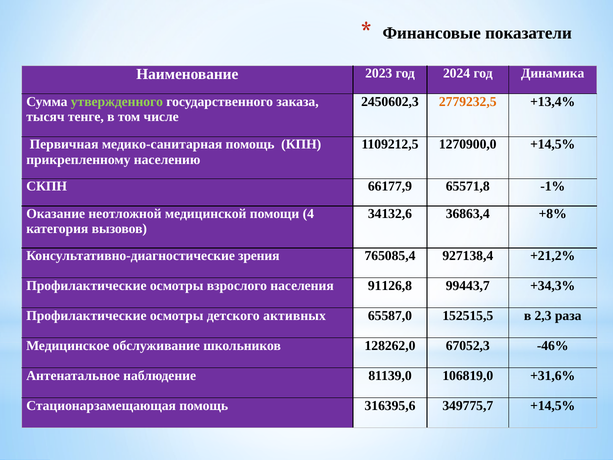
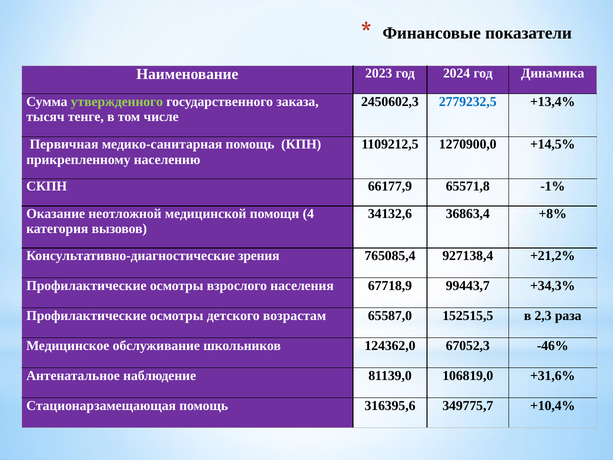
2779232,5 colour: orange -> blue (468, 101)
91126,8: 91126,8 -> 67718,9 (390, 285)
активных: активных -> возрастам (295, 315)
128262,0: 128262,0 -> 124362,0 (390, 345)
349775,7 +14,5%: +14,5% -> +10,4% (553, 405)
